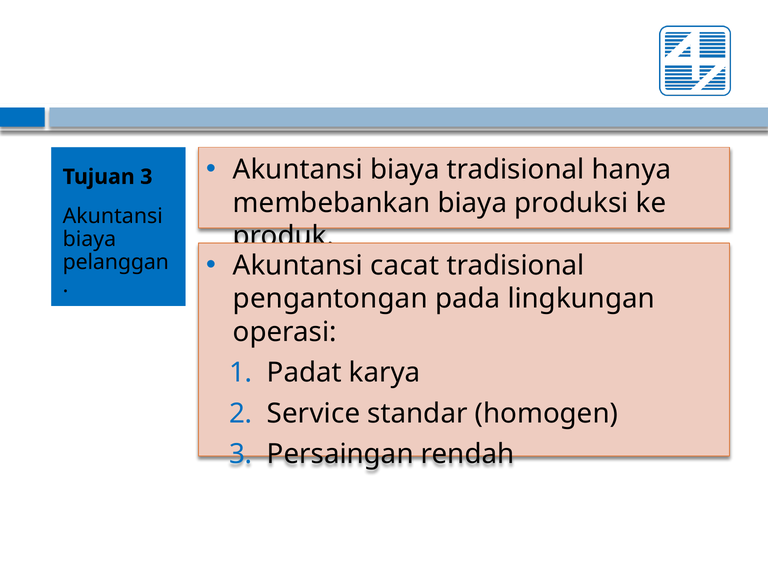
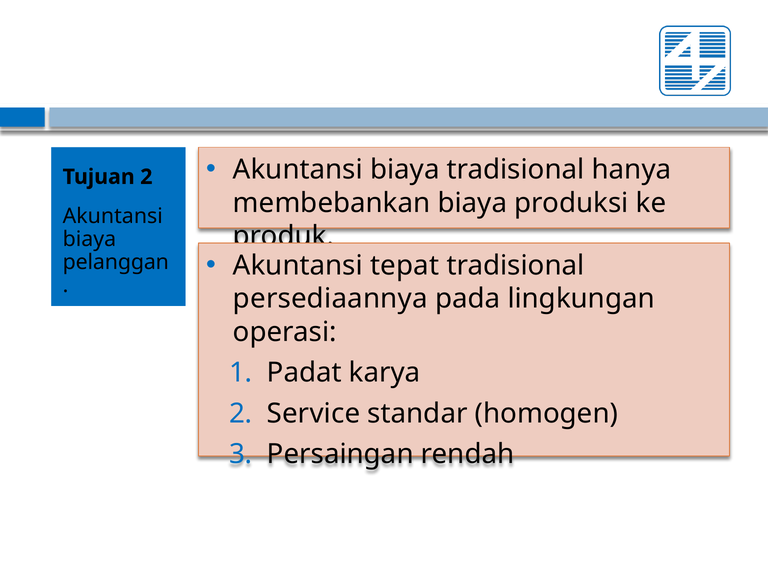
Tujuan 3: 3 -> 2 (146, 177)
cacat: cacat -> tepat (405, 266)
pengantongan: pengantongan -> persediaannya (330, 299)
